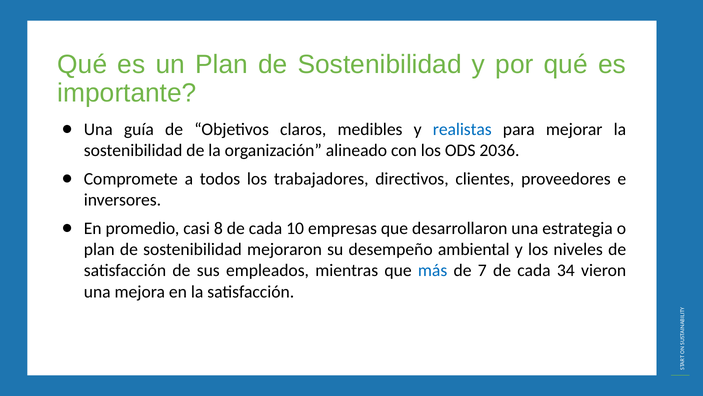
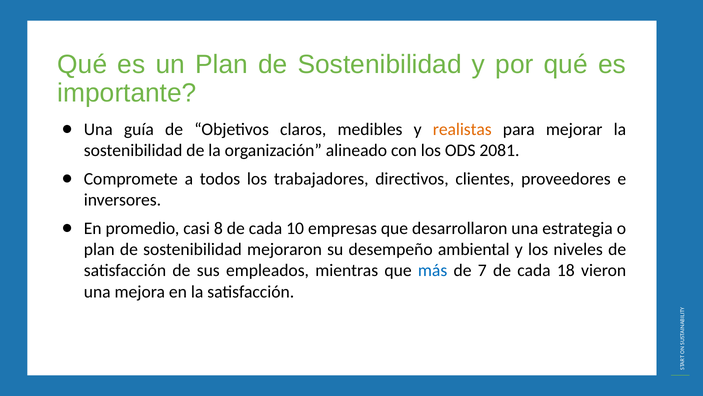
realistas colour: blue -> orange (462, 129)
2036: 2036 -> 2081 (499, 150)
34: 34 -> 18 (566, 270)
